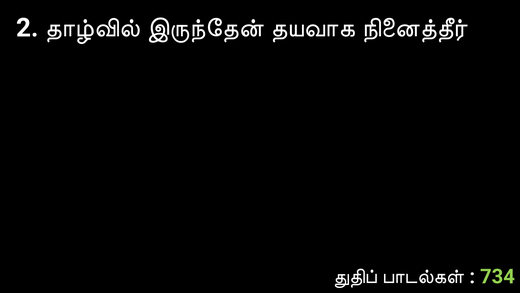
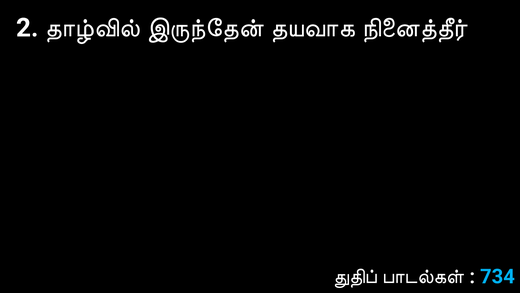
734 colour: light green -> light blue (497, 276)
